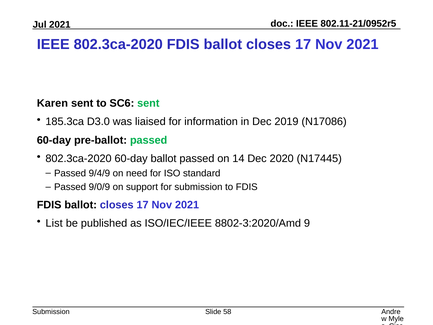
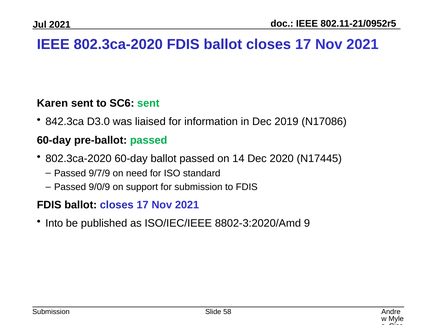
185.3ca: 185.3ca -> 842.3ca (65, 122)
9/4/9: 9/4/9 -> 9/7/9 (99, 173)
List: List -> Into (54, 223)
